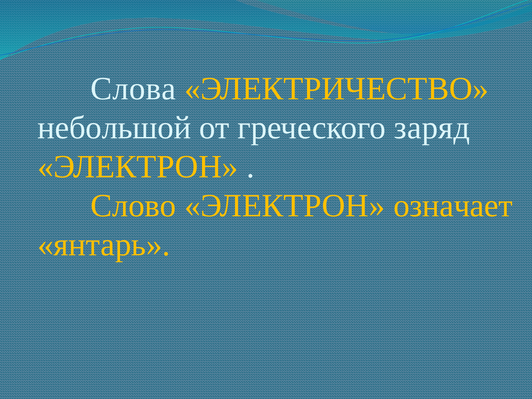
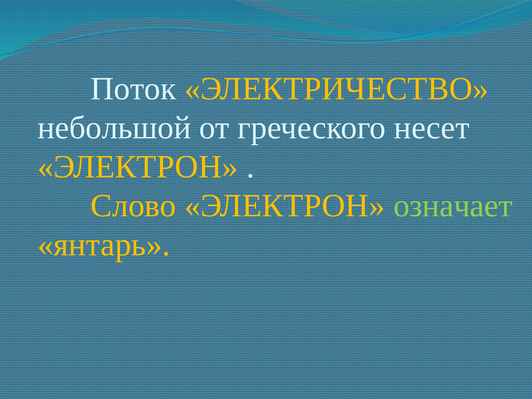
Слова: Слова -> Поток (133, 89)
заряд: заряд -> несет (432, 128)
означает colour: yellow -> light green (453, 206)
